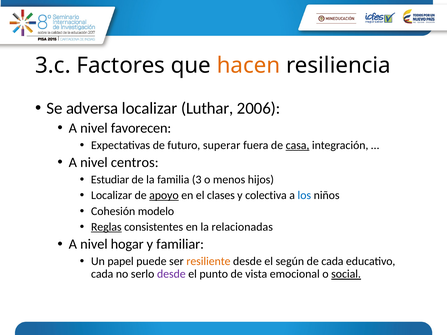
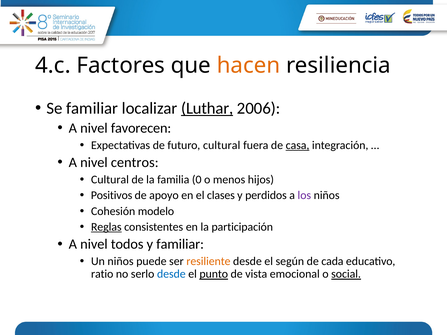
3.c: 3.c -> 4.c (53, 65)
Se adversa: adversa -> familiar (92, 108)
Luthar underline: none -> present (207, 108)
futuro superar: superar -> cultural (222, 145)
Estudiar: Estudiar -> Cultural (110, 180)
3: 3 -> 0 (197, 180)
Localizar: Localizar -> Positivos (112, 196)
apoyo underline: present -> none (164, 196)
colectiva: colectiva -> perdidos (266, 196)
los colour: blue -> purple (304, 196)
relacionadas: relacionadas -> participación (242, 227)
hogar: hogar -> todos (127, 244)
Un papel: papel -> niños (121, 262)
cada: cada -> ratio (102, 274)
desde colour: purple -> blue (171, 274)
punto underline: none -> present (214, 274)
